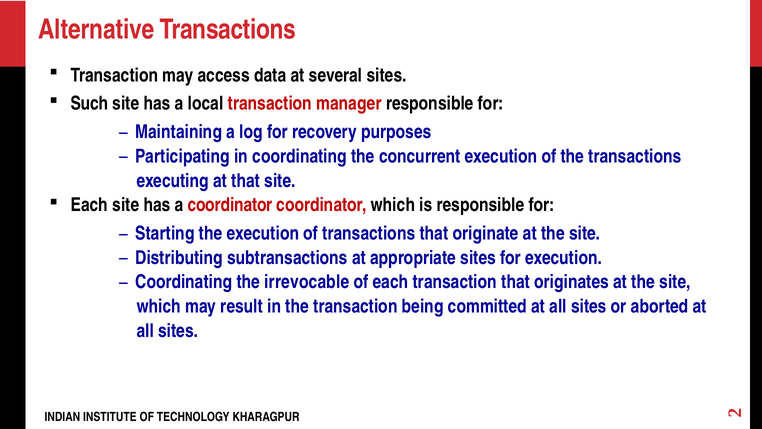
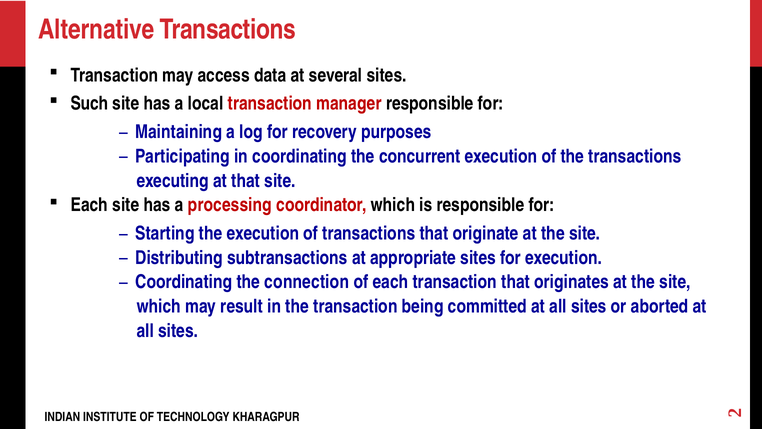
a coordinator: coordinator -> processing (230, 205)
irrevocable: irrevocable -> connection (307, 282)
